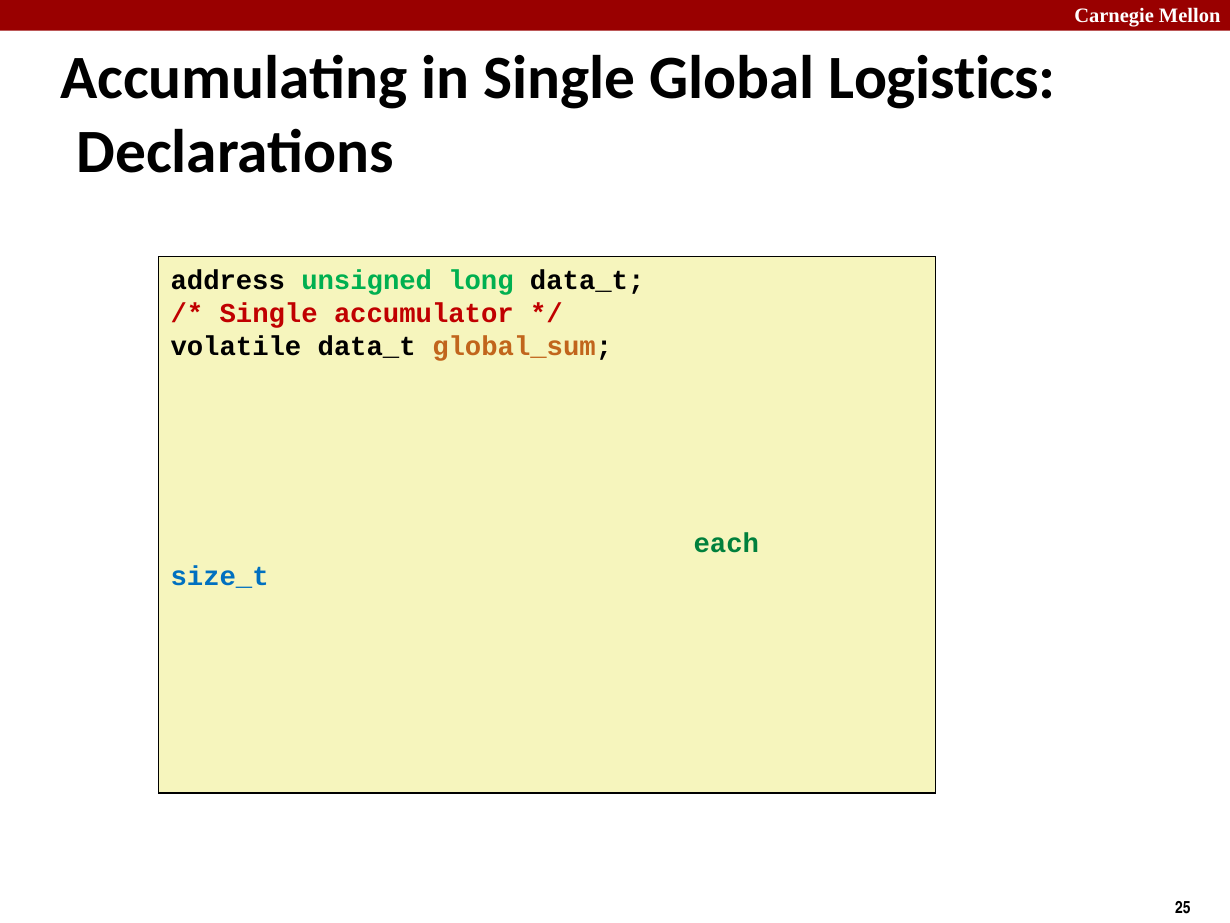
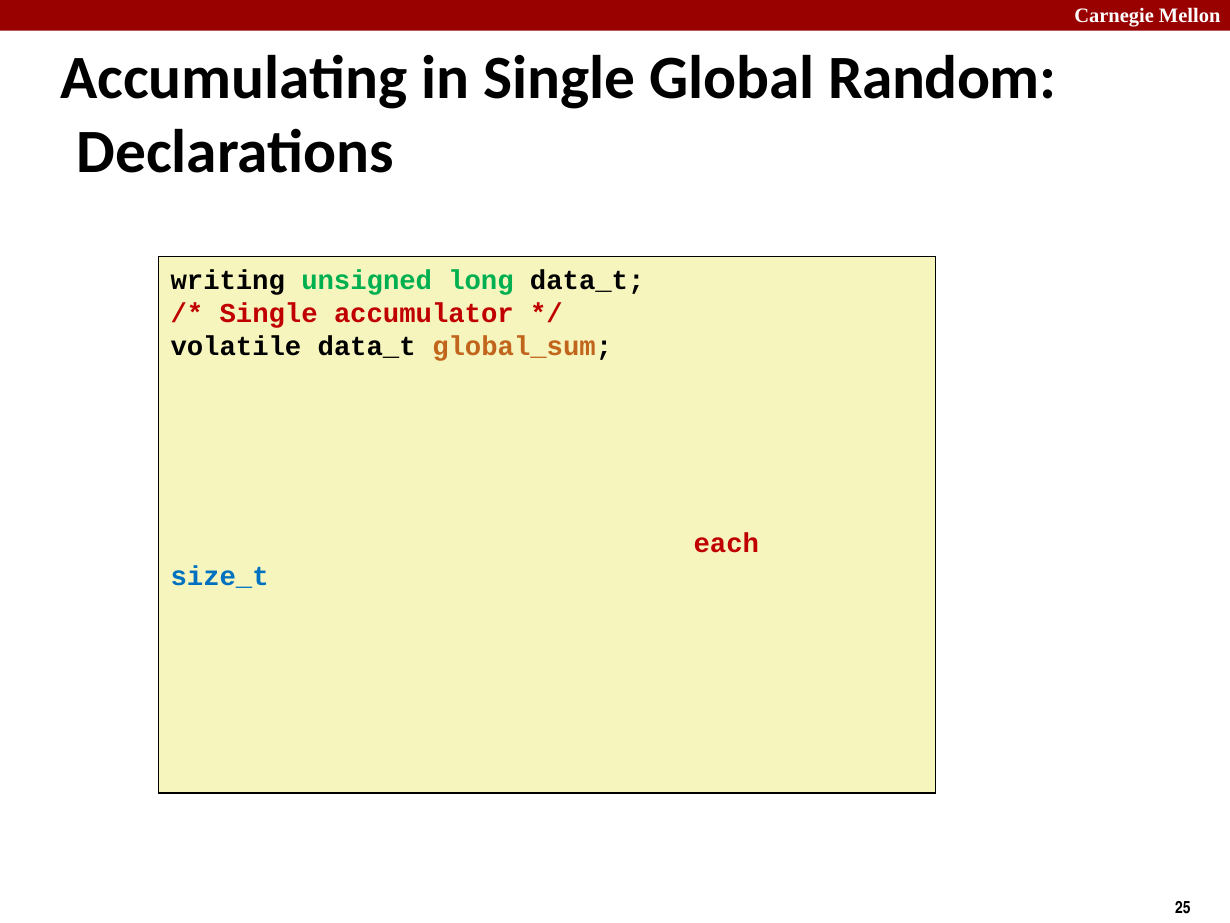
Logistics: Logistics -> Random (942, 78)
address: address -> writing (228, 281)
each colour: green -> red (726, 543)
